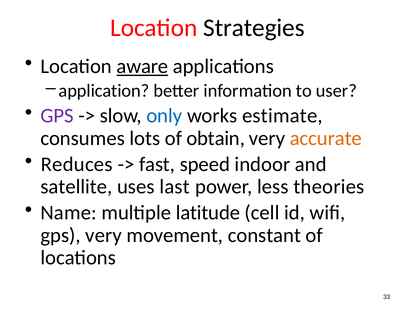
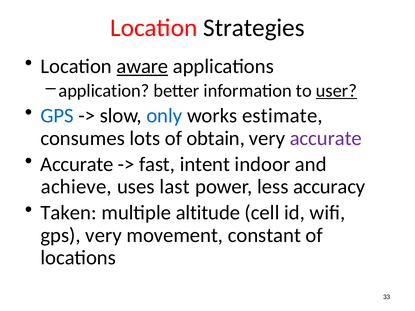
user underline: none -> present (336, 91)
GPS colour: purple -> blue (57, 116)
accurate colour: orange -> purple (326, 138)
Reduces: Reduces -> Accurate (77, 164)
speed: speed -> intent (205, 164)
satellite: satellite -> achieve (76, 187)
theories: theories -> accuracy (329, 187)
Name: Name -> Taken (69, 213)
latitude: latitude -> altitude (208, 213)
